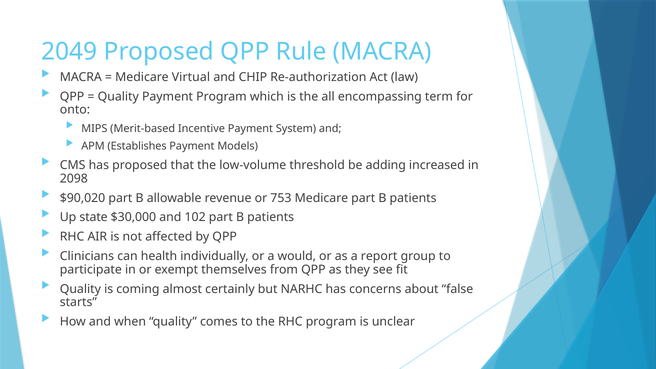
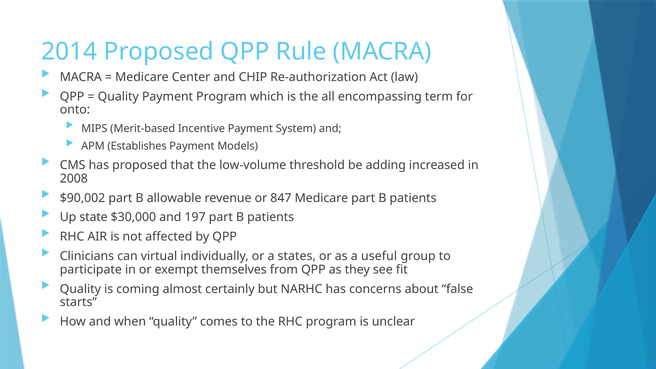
2049: 2049 -> 2014 (69, 52)
Virtual: Virtual -> Center (191, 77)
2098: 2098 -> 2008 (74, 179)
$90,020: $90,020 -> $90,002 (83, 198)
753: 753 -> 847 (281, 198)
102: 102 -> 197 (195, 217)
health: health -> virtual (159, 256)
would: would -> states (297, 256)
report: report -> useful (379, 256)
